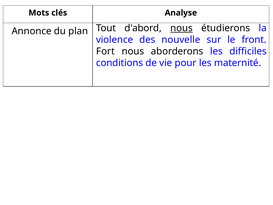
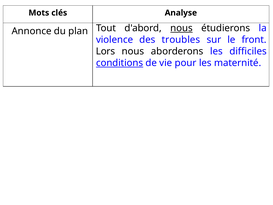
nouvelle: nouvelle -> troubles (181, 40)
Fort: Fort -> Lors (105, 51)
conditions underline: none -> present (120, 63)
